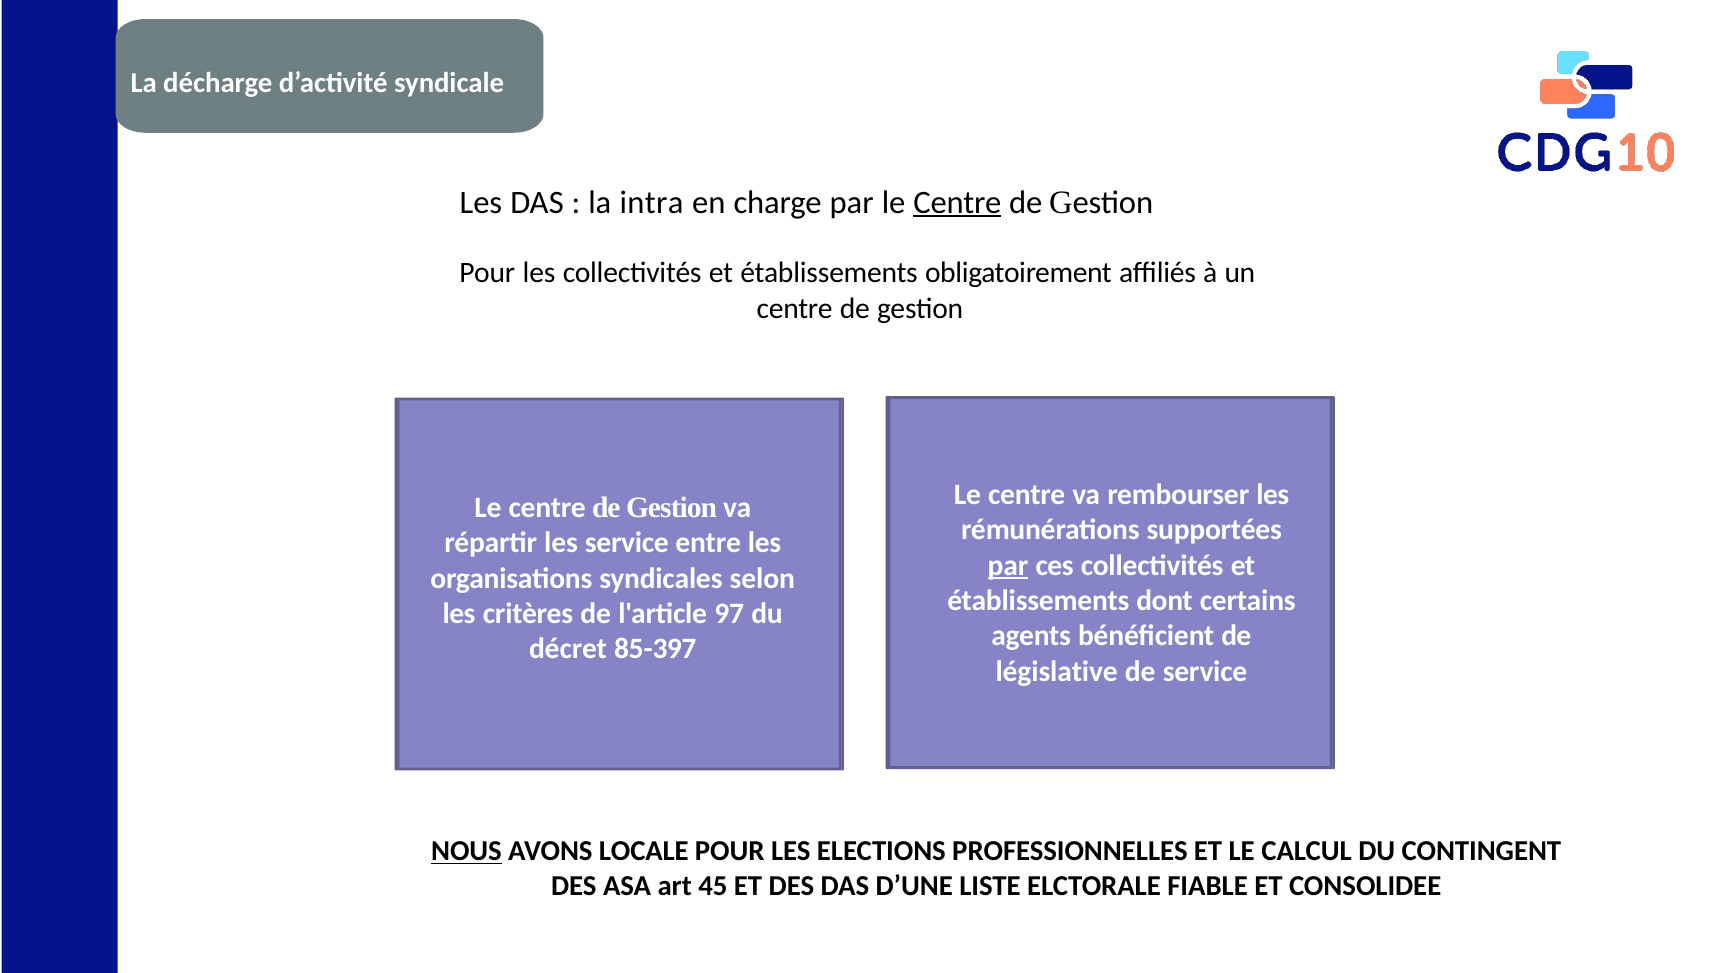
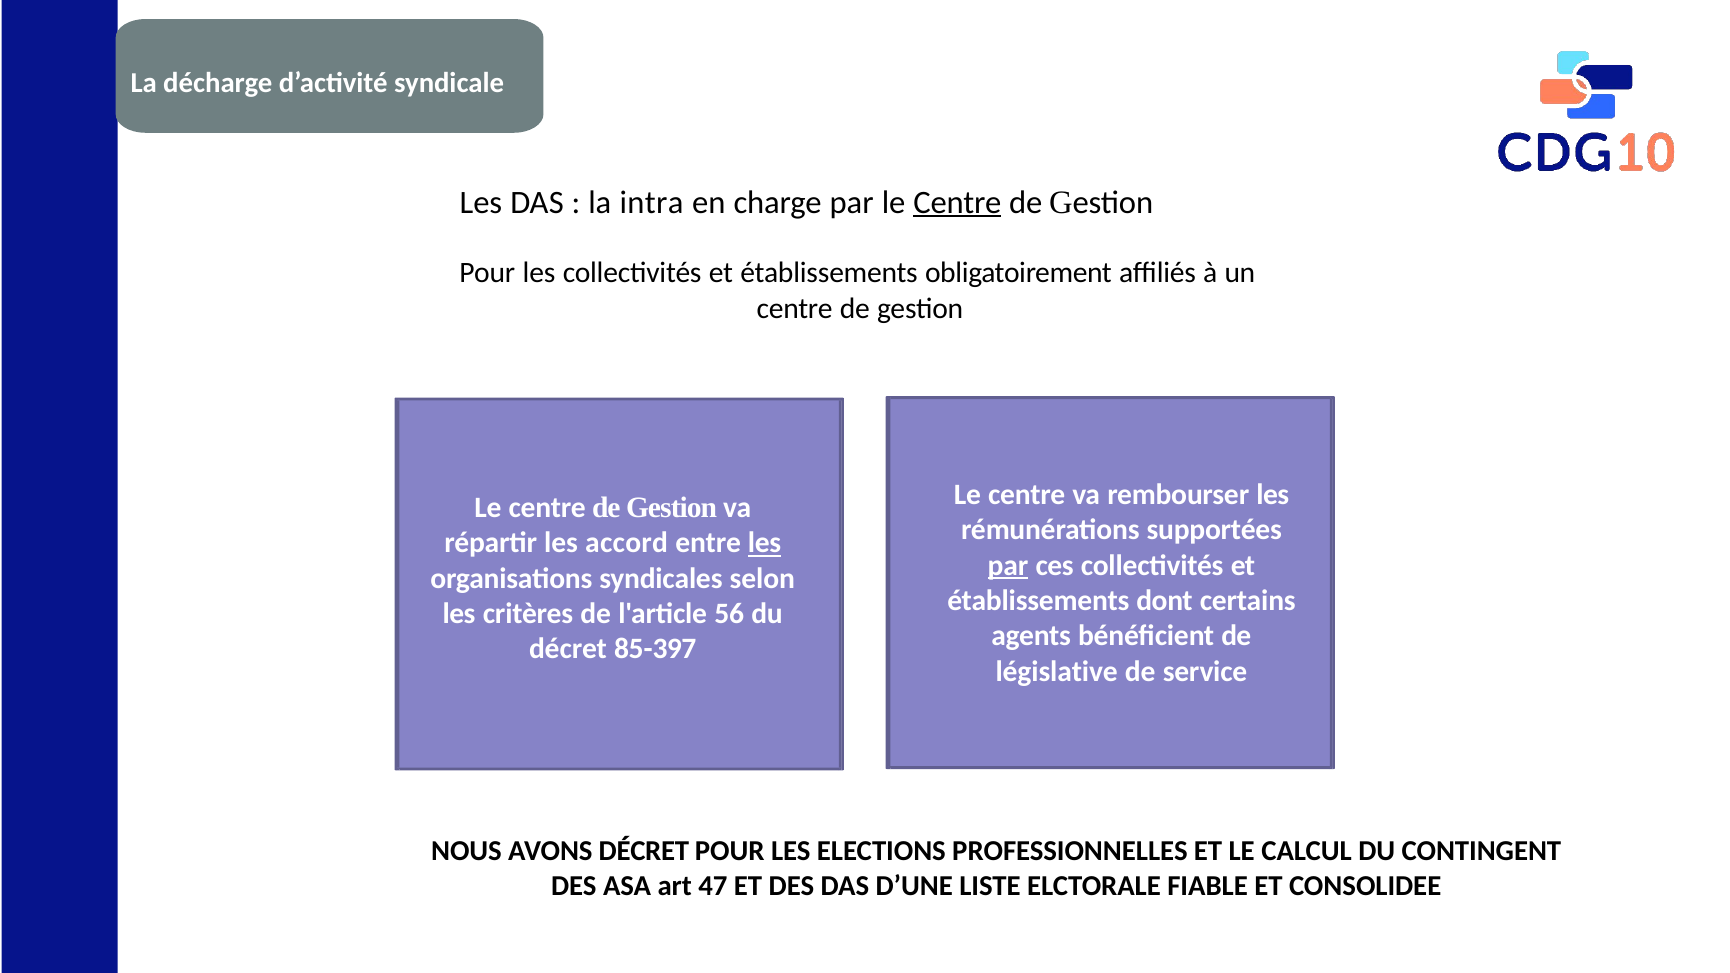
les service: service -> accord (627, 543)
les underline: none -> present (765, 543)
97: 97 -> 56 (729, 614)
NOUS underline: present -> none (466, 851)
AVONS LOCALE: LOCALE -> DÉCRET (644, 851)
45: 45 -> 47 (713, 886)
